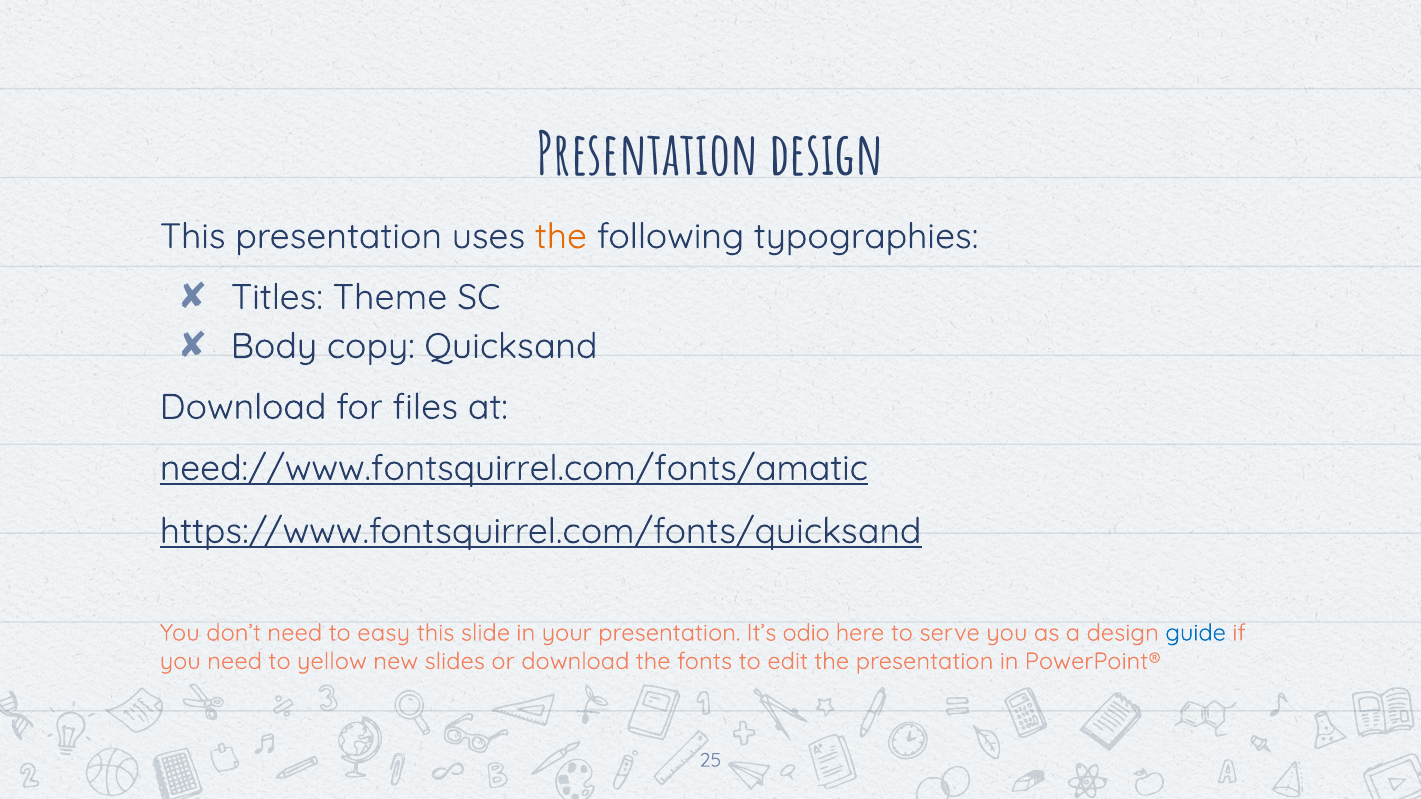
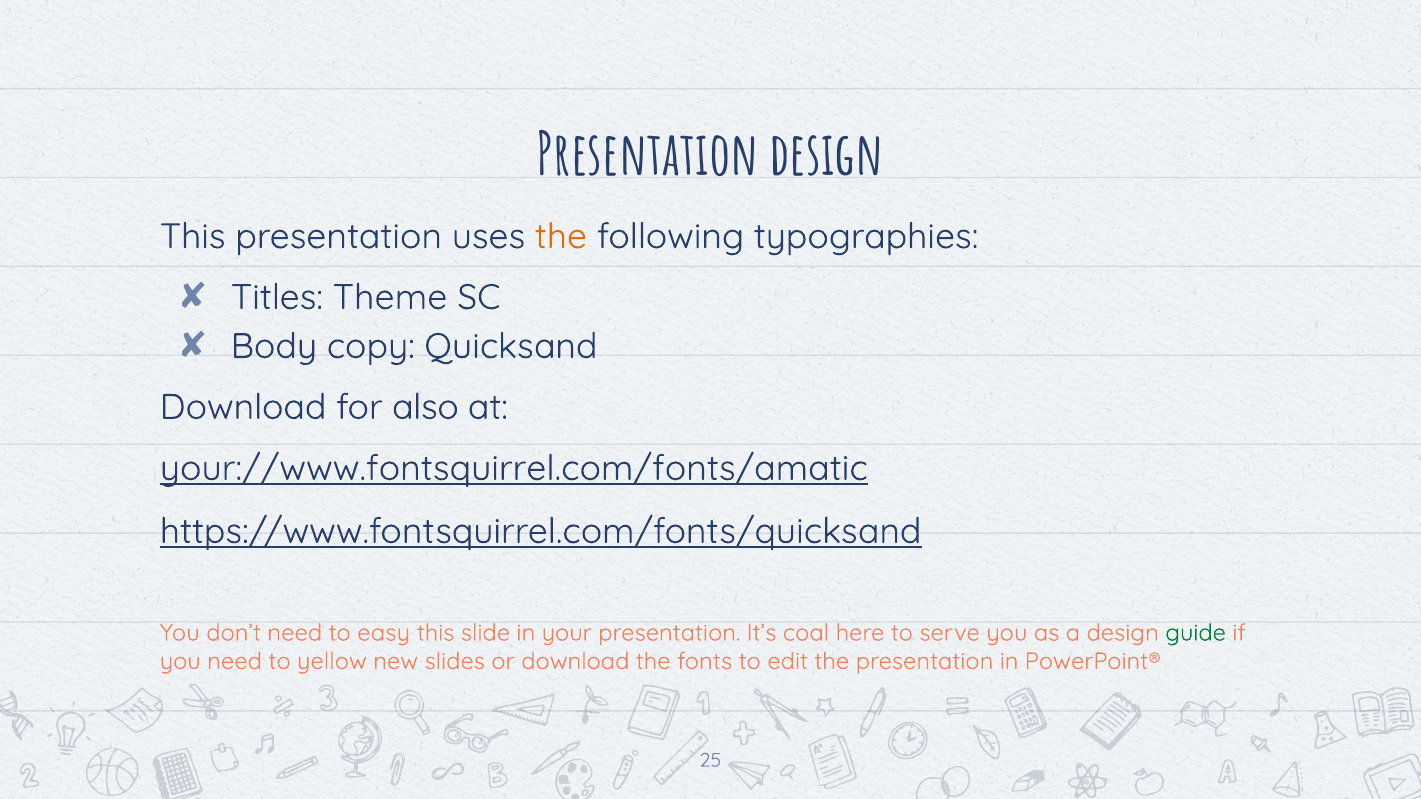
files: files -> also (425, 407)
need://www.fontsquirrel.com/fonts/amatic: need://www.fontsquirrel.com/fonts/amatic -> your://www.fontsquirrel.com/fonts/amatic (514, 468)
odio: odio -> coal (806, 633)
guide colour: blue -> green (1196, 633)
